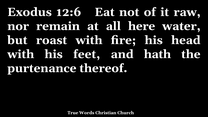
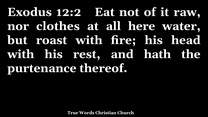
12:6: 12:6 -> 12:2 (69, 12)
remain: remain -> clothes (58, 26)
feet: feet -> rest (87, 54)
